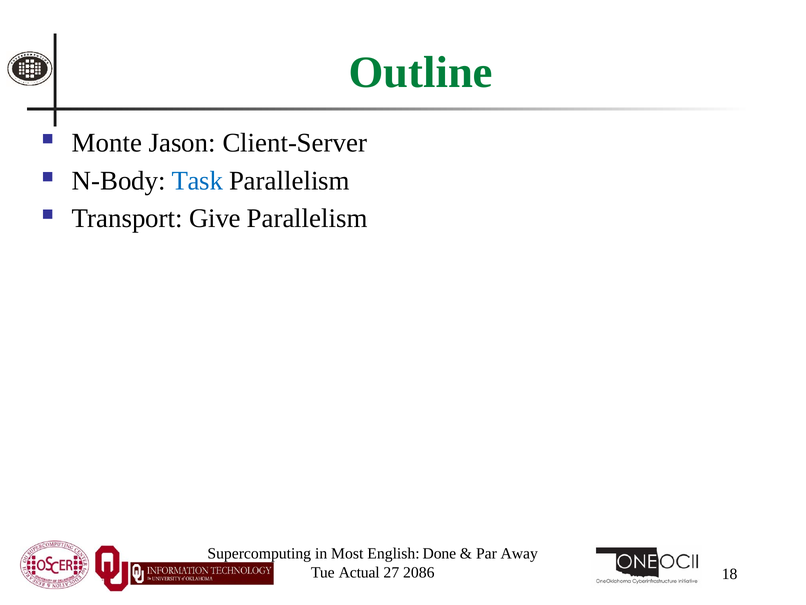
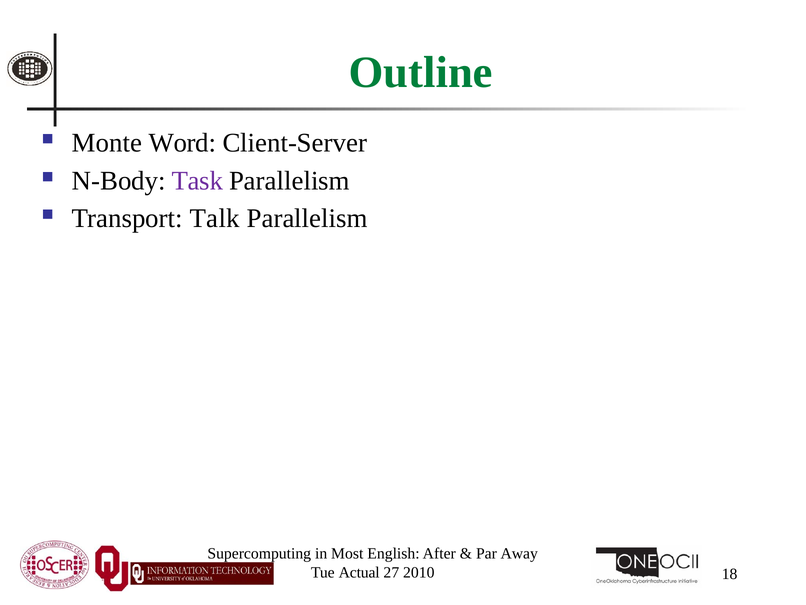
Jason: Jason -> Word (182, 143)
Task colour: blue -> purple (197, 181)
Give: Give -> Talk (215, 218)
Done: Done -> After (439, 553)
2086: 2086 -> 2010 (419, 572)
